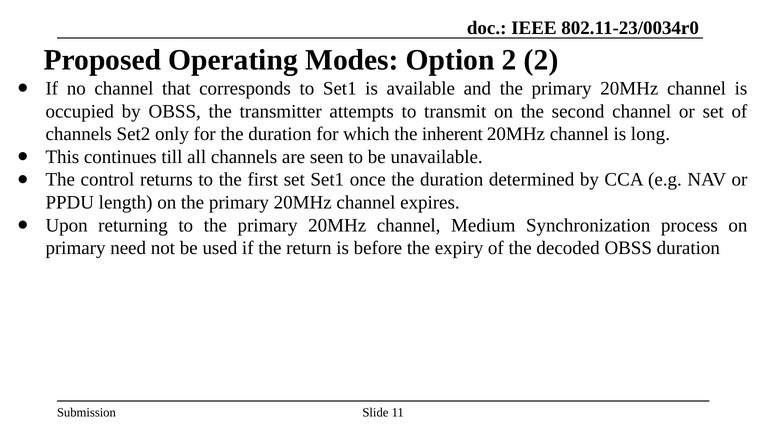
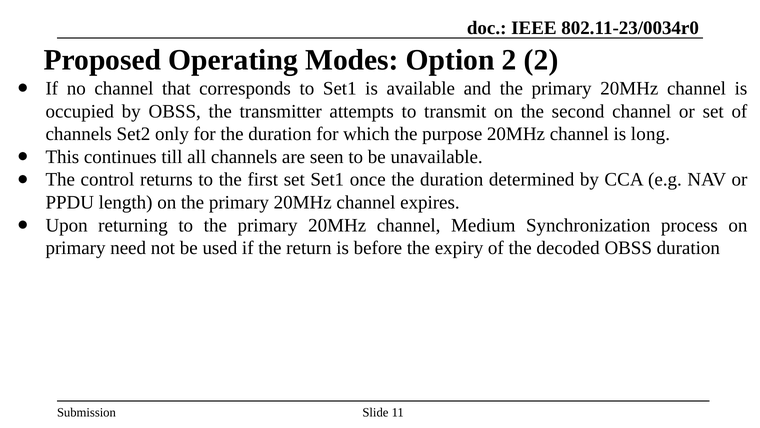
inherent: inherent -> purpose (452, 134)
